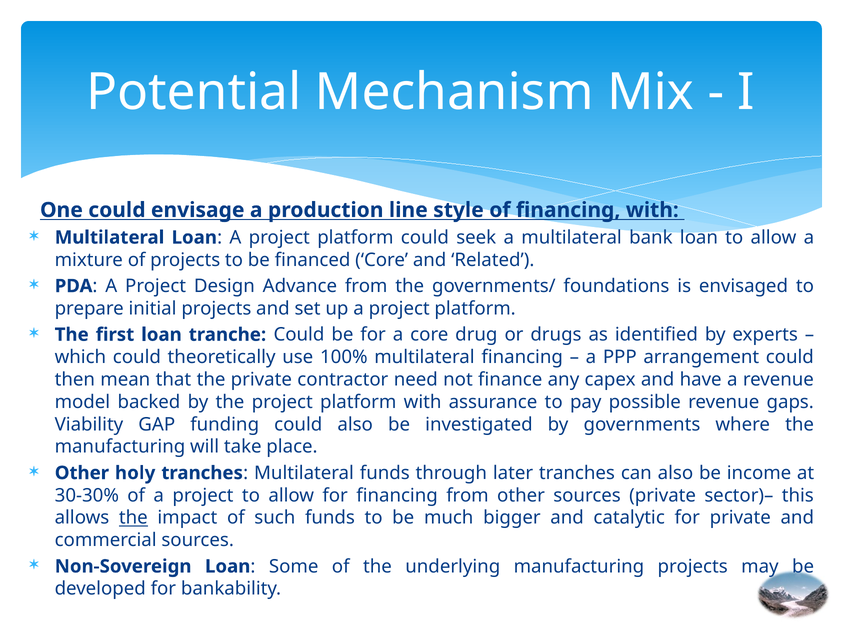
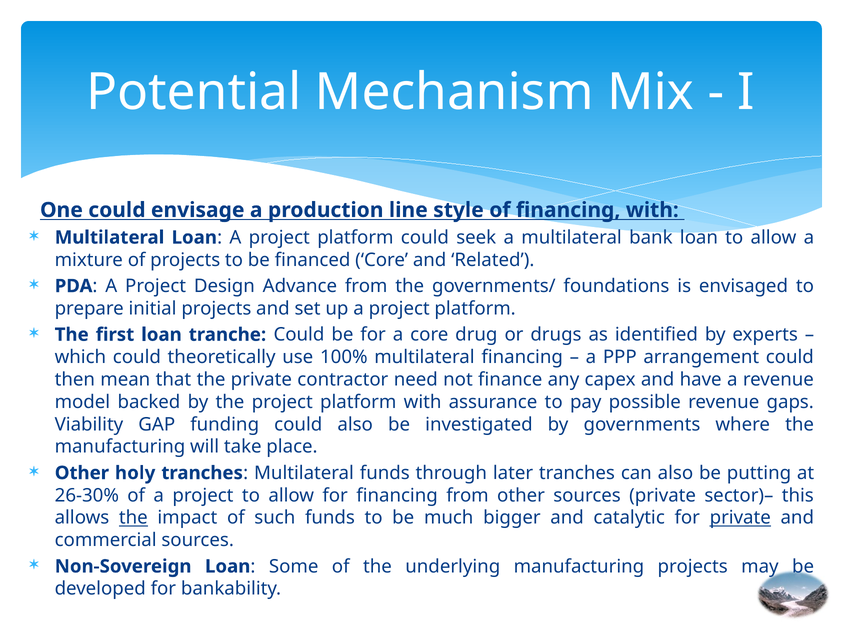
income: income -> putting (759, 473)
30-30%: 30-30% -> 26-30% (87, 496)
private underline: none -> present (740, 518)
